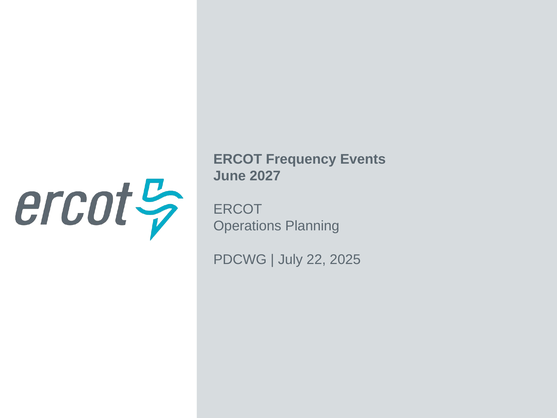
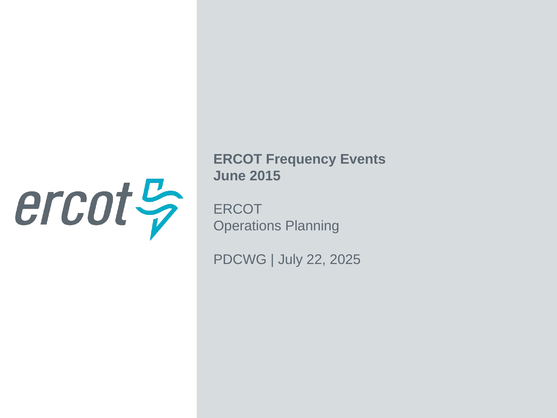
2027: 2027 -> 2015 (265, 176)
